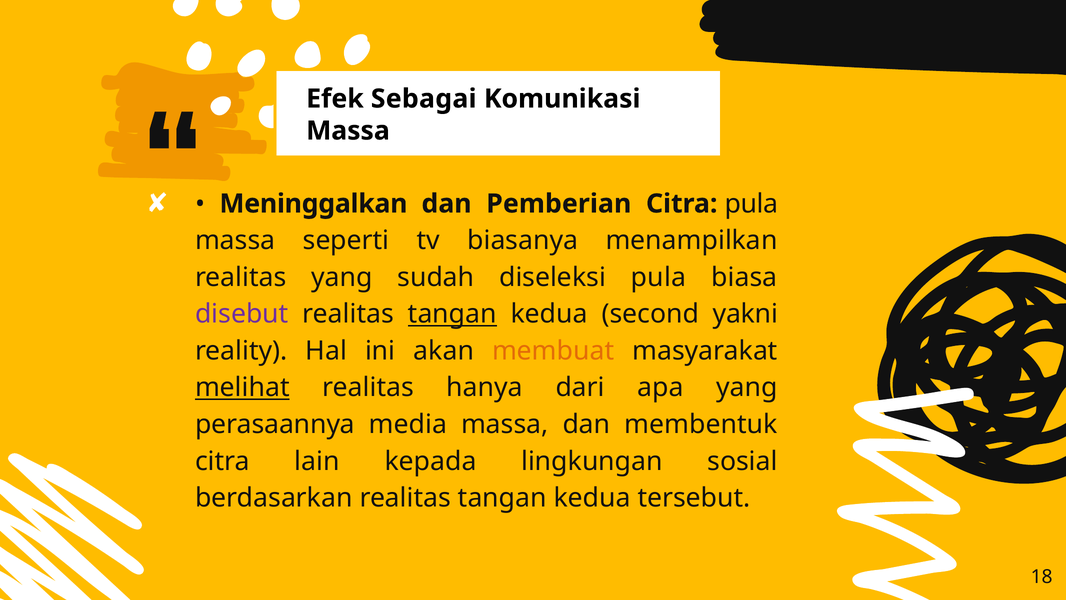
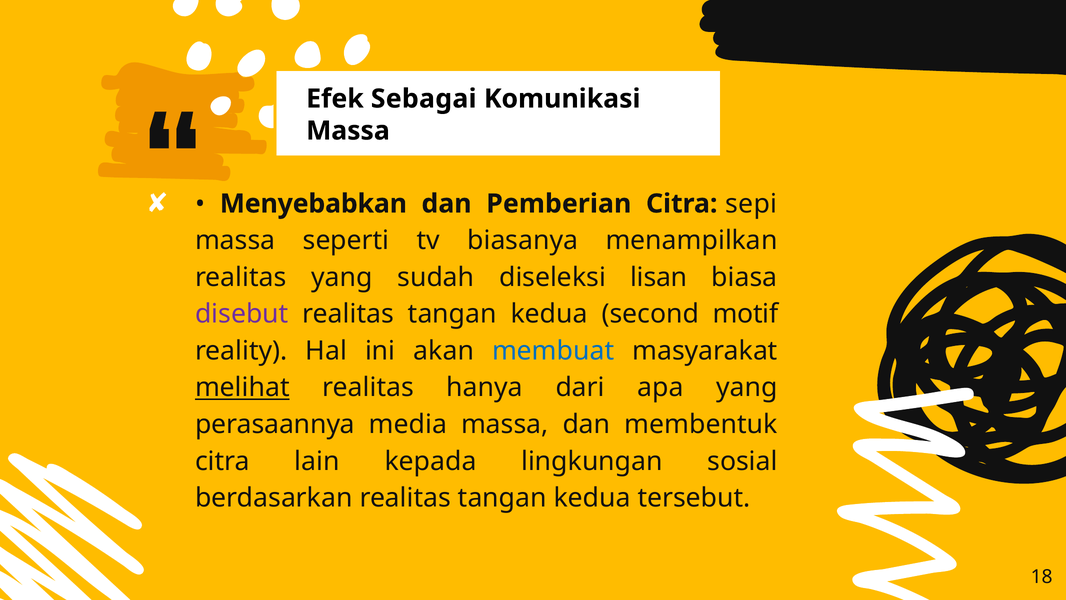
Meninggalkan: Meninggalkan -> Menyebabkan (313, 204)
Citra pula: pula -> sepi (751, 204)
diseleksi pula: pula -> lisan (659, 277)
tangan underline: present -> none (452, 314)
yakni: yakni -> motif (745, 314)
membuat colour: orange -> blue (553, 351)
